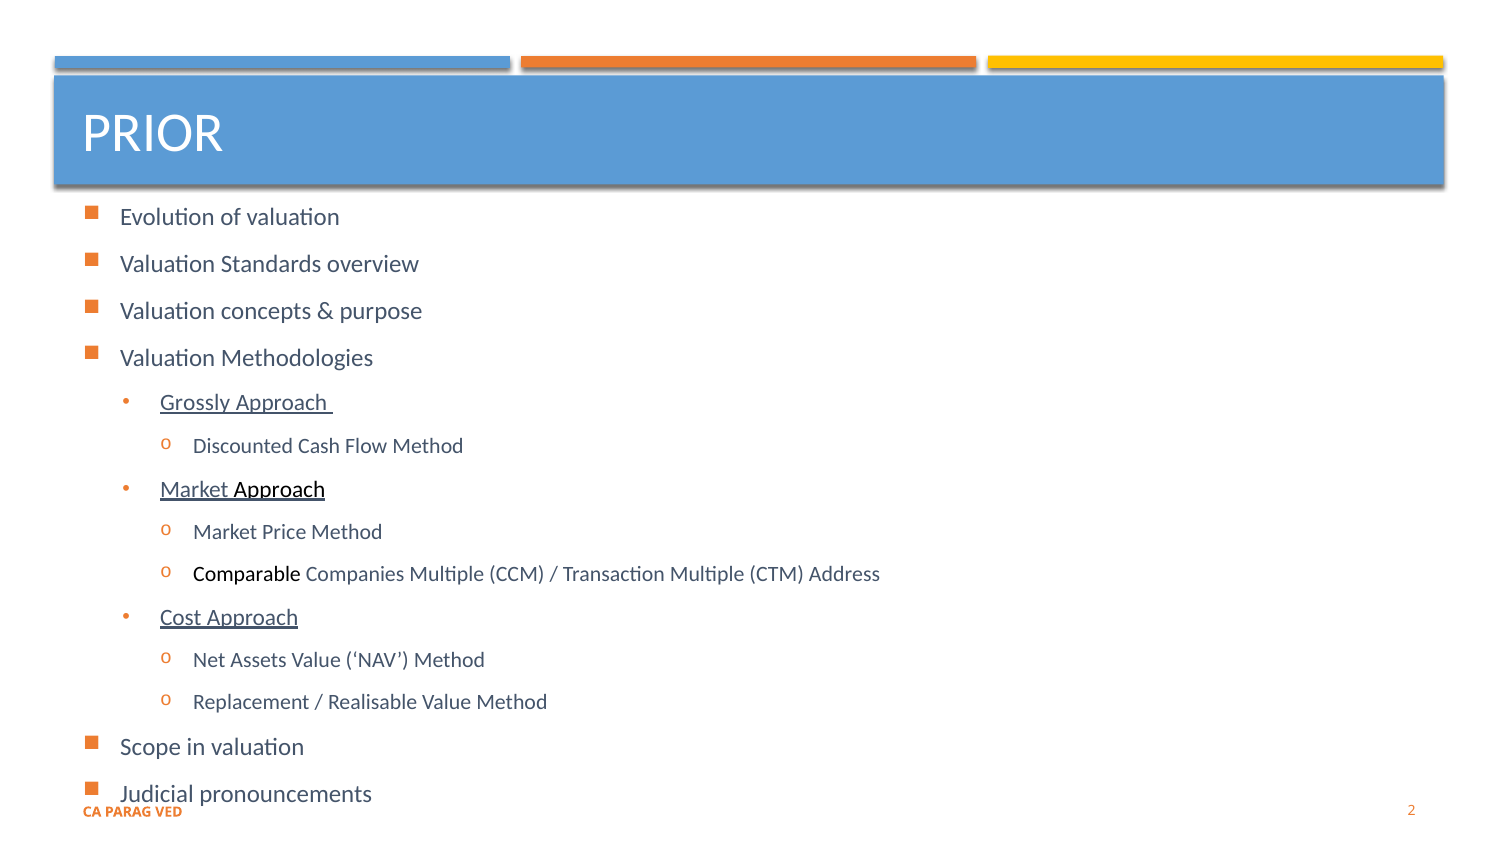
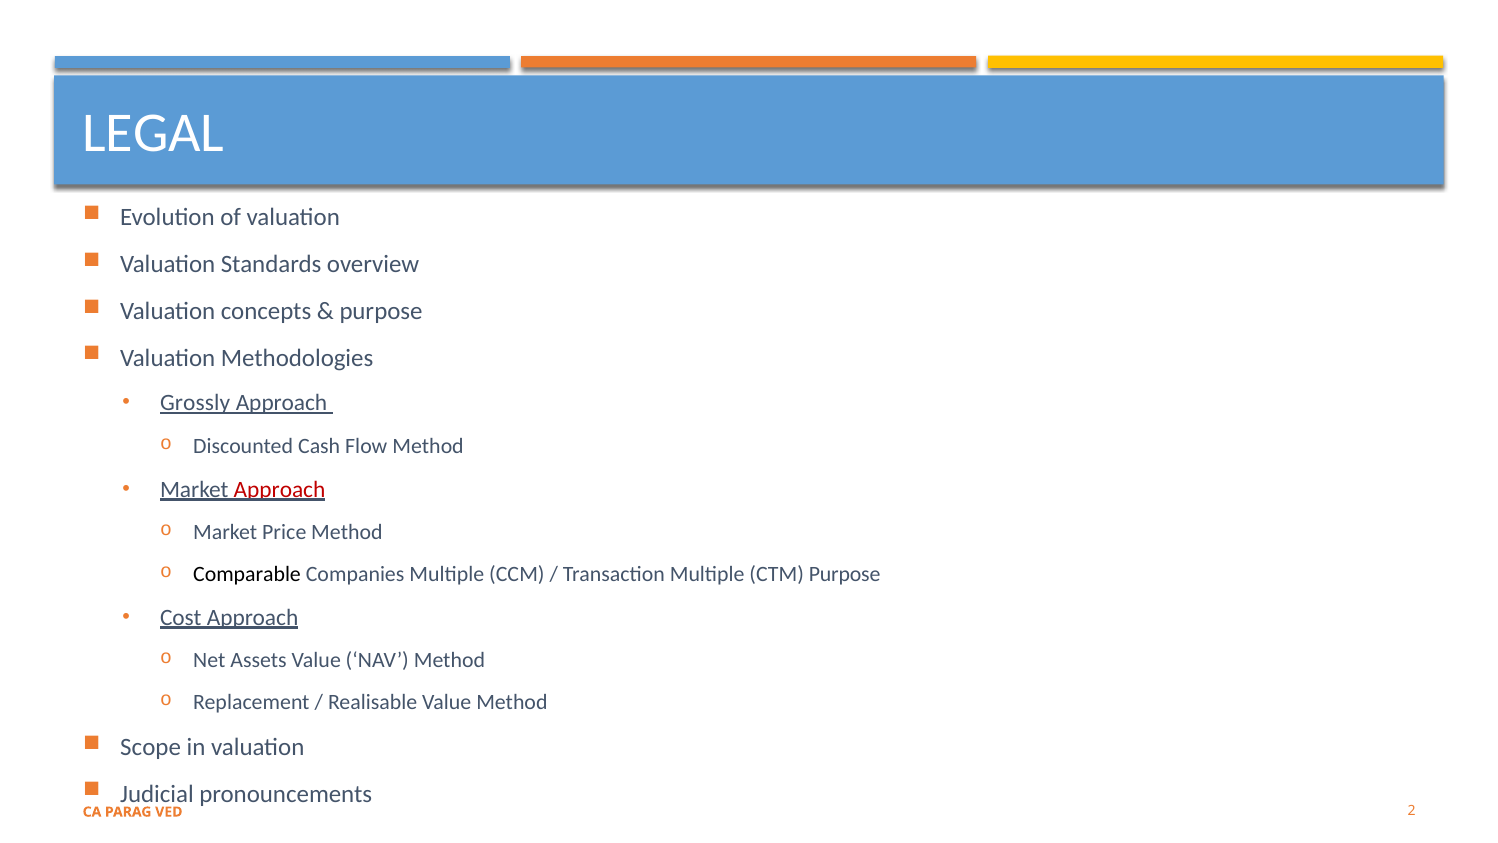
PRIOR: PRIOR -> LEGAL (153, 133)
Approach colour: black -> red (280, 489)
CTM Address: Address -> Purpose (845, 574)
